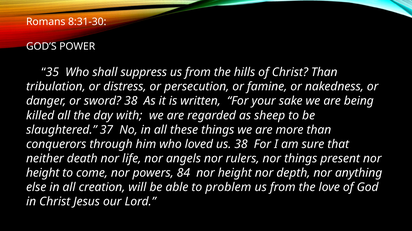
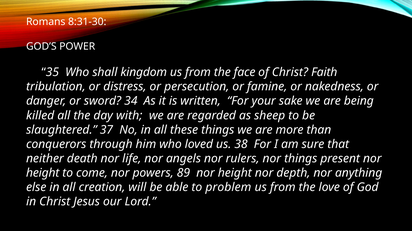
suppress: suppress -> kingdom (144, 72)
hills: hills -> face (245, 72)
Christ Than: Than -> Faith (324, 72)
sword 38: 38 -> 34 (131, 101)
84: 84 -> 89 (183, 173)
